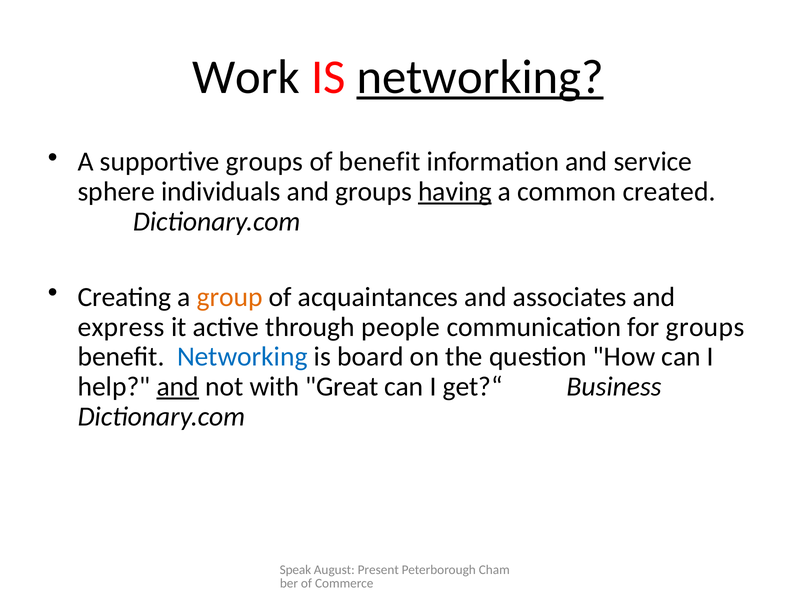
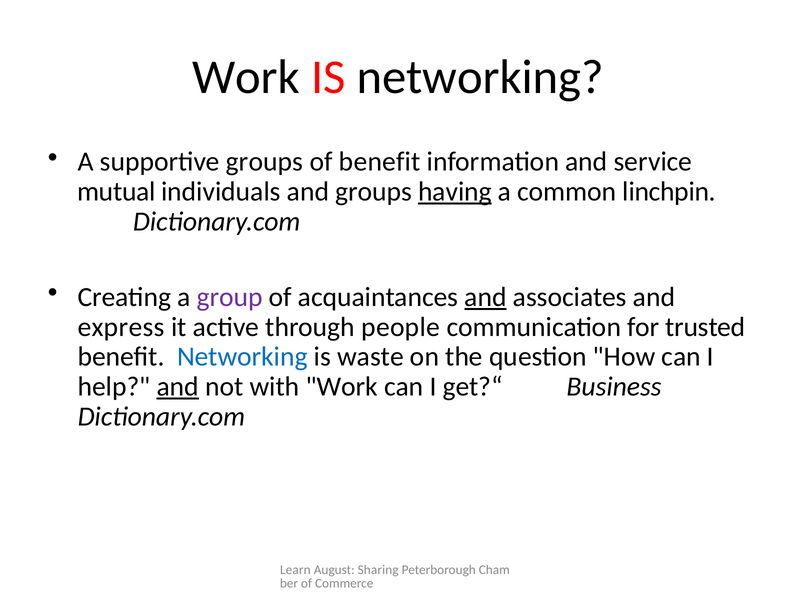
networking underline: present -> none (480, 77)
sphere: sphere -> mutual (116, 192)
created: created -> linchpin (669, 192)
group colour: orange -> purple (230, 297)
and underline: none -> present (486, 297)
for groups: groups -> trusted (705, 327)
board: board -> waste (370, 357)
with Great: Great -> Work (342, 387)
Speak: Speak -> Learn (295, 570)
Present: Present -> Sharing (378, 570)
